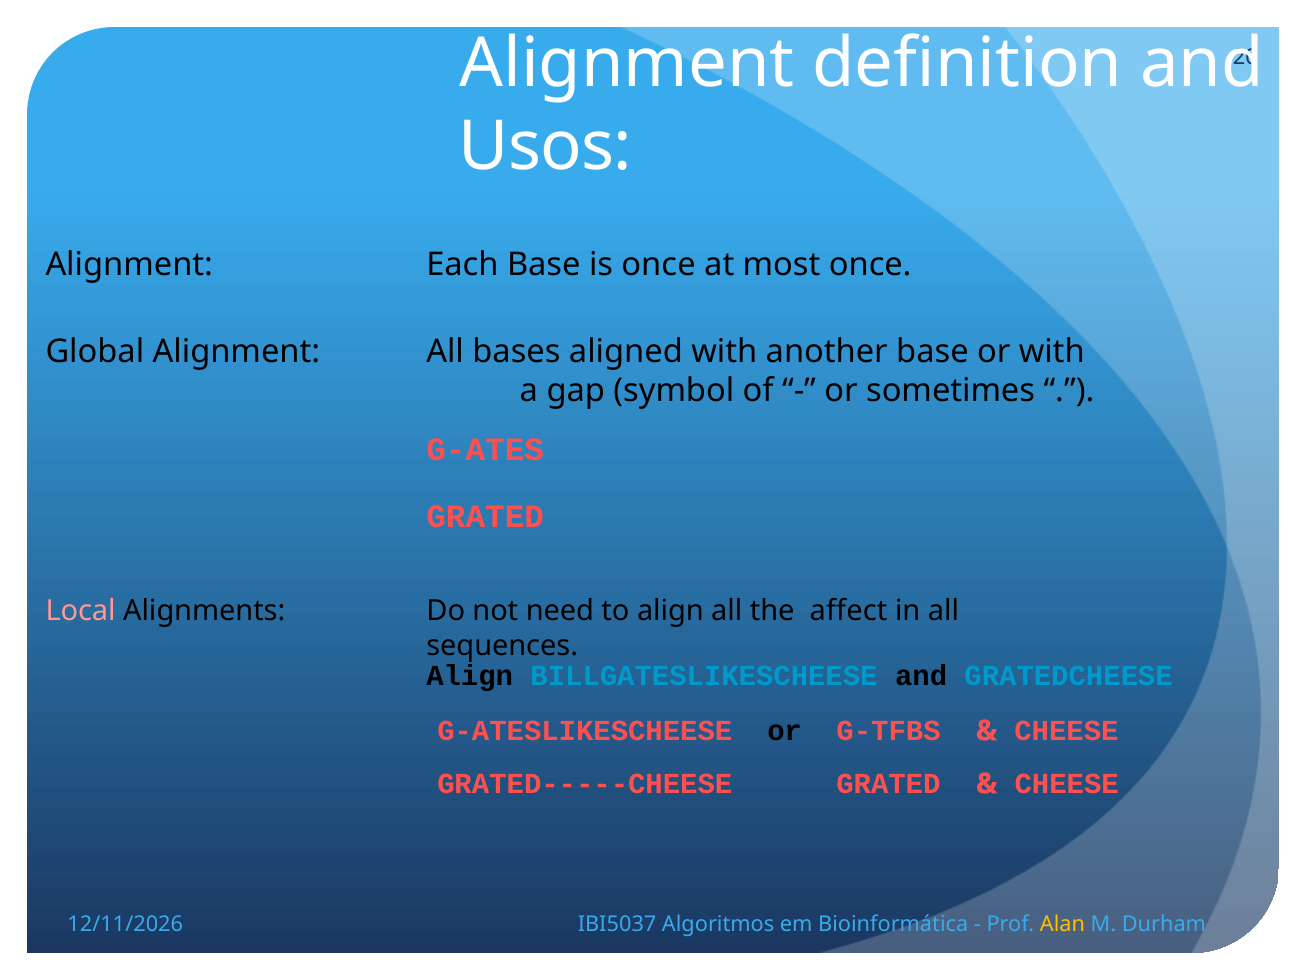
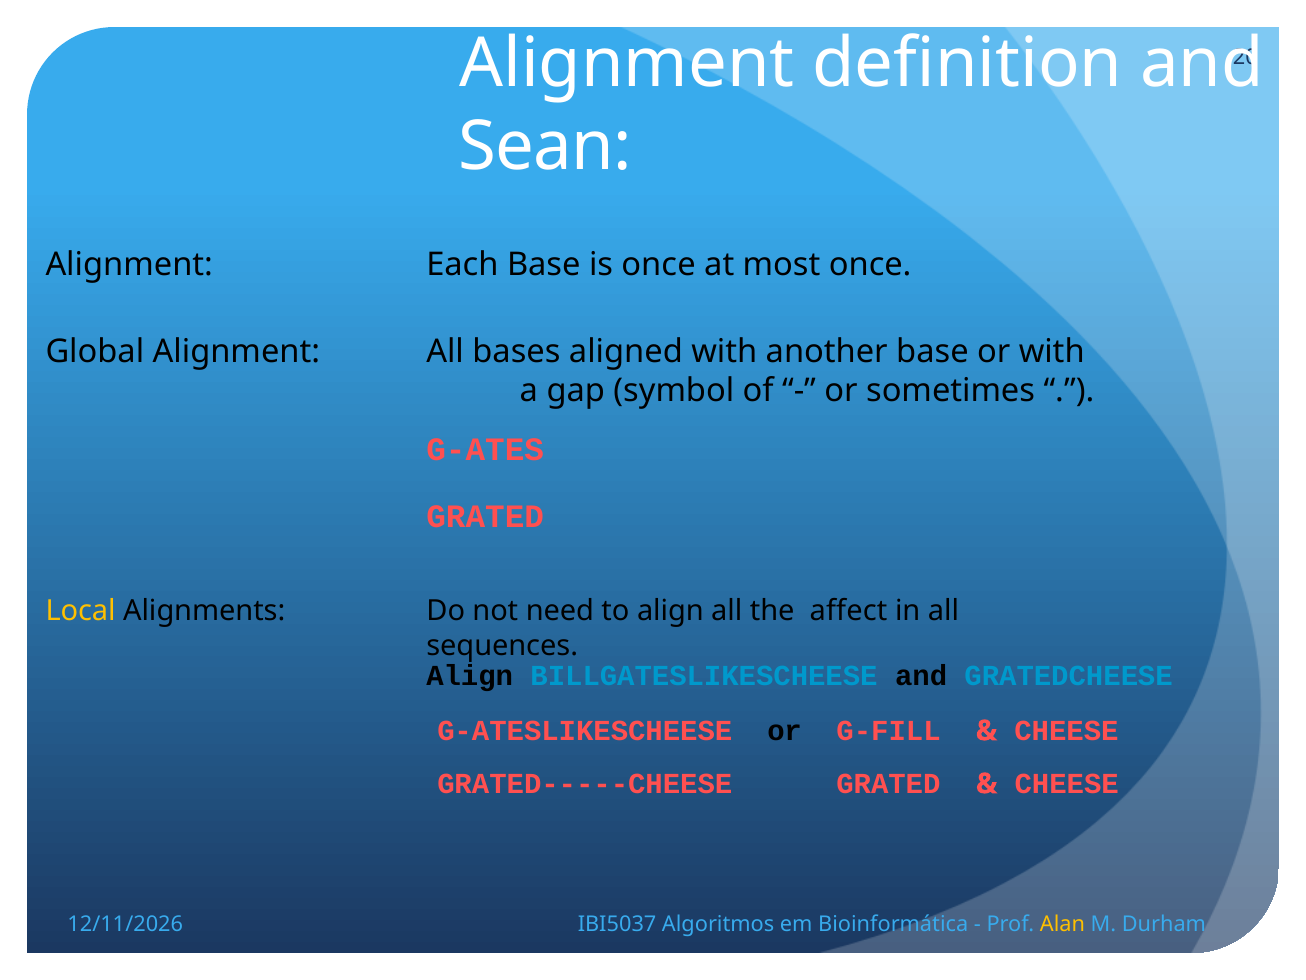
Usos: Usos -> Sean (545, 147)
Local colour: pink -> yellow (81, 611)
G-TFBS: G-TFBS -> G-FILL (889, 730)
